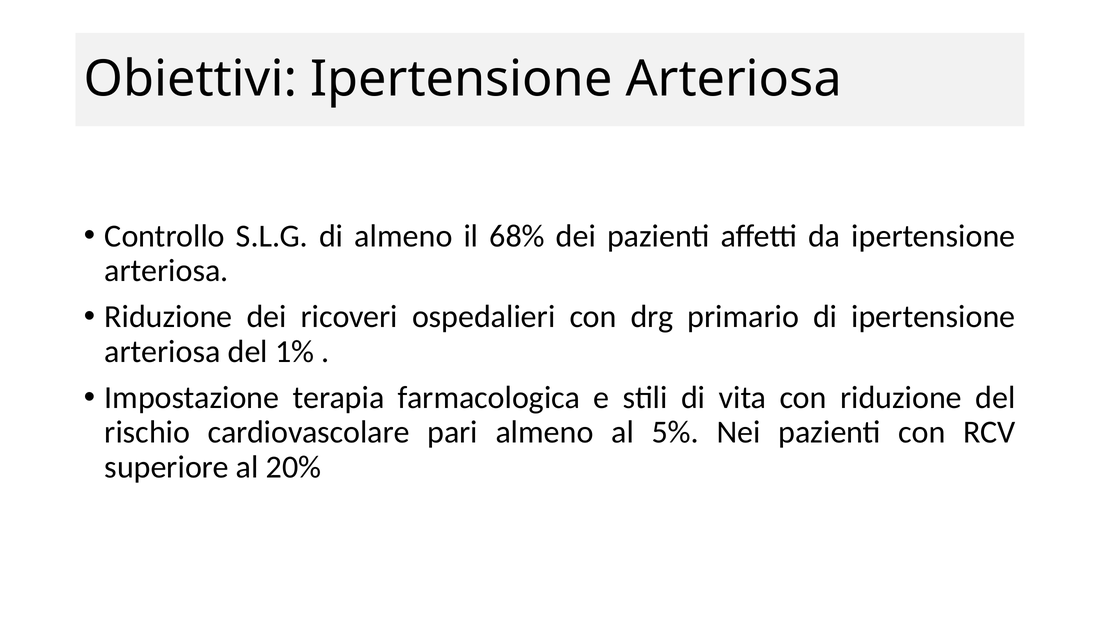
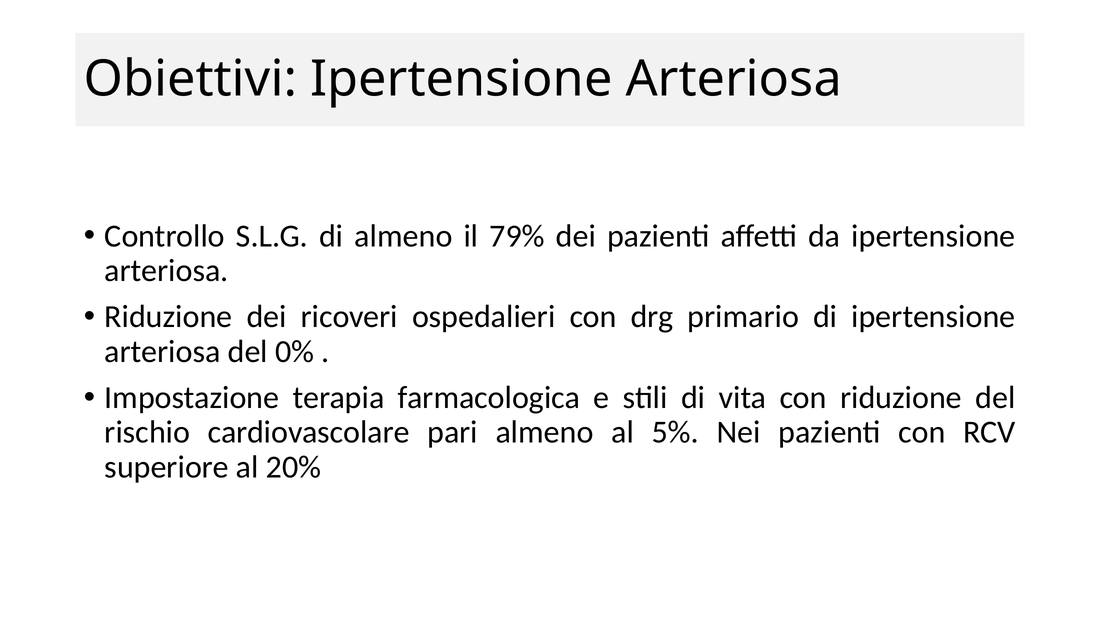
68%: 68% -> 79% (517, 236)
1%: 1% -> 0% (295, 351)
